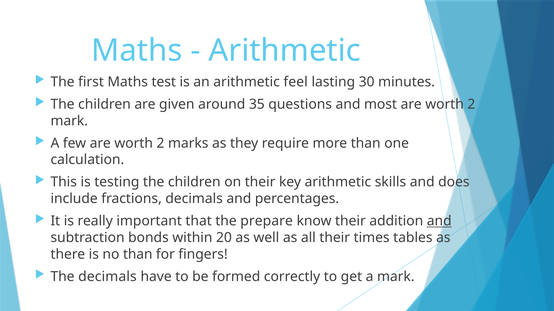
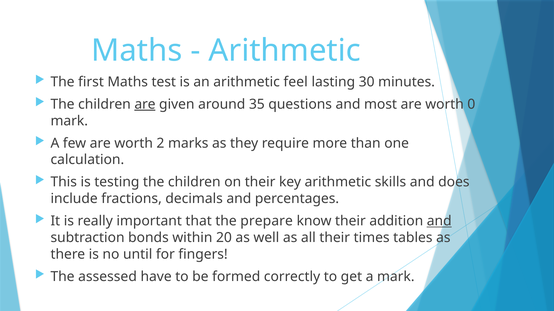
are underline: none -> present (145, 104)
most are worth 2: 2 -> 0 (471, 104)
no than: than -> until (138, 255)
The decimals: decimals -> assessed (108, 277)
